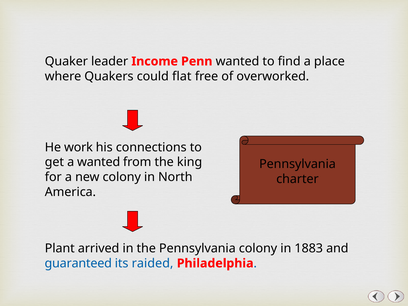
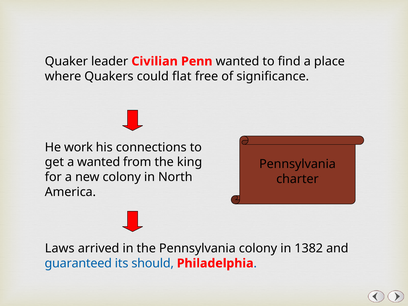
Income: Income -> Civilian (155, 61)
overworked: overworked -> significance (273, 76)
Plant: Plant -> Laws (60, 248)
1883: 1883 -> 1382 (309, 248)
raided: raided -> should (153, 263)
